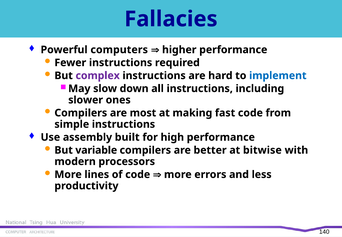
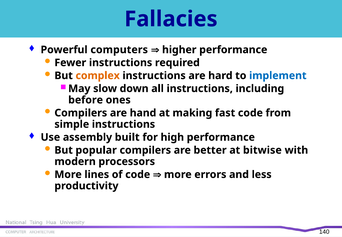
complex colour: purple -> orange (98, 76)
slower: slower -> before (86, 100)
most: most -> hand (143, 113)
variable: variable -> popular (96, 150)
